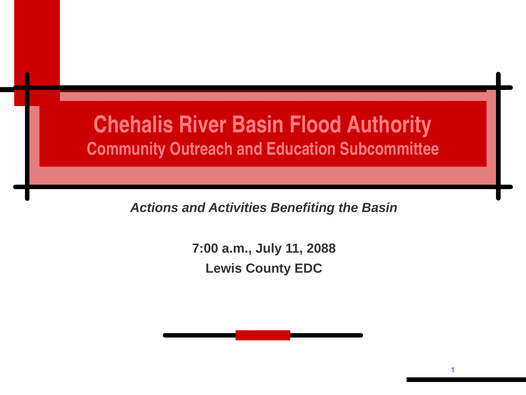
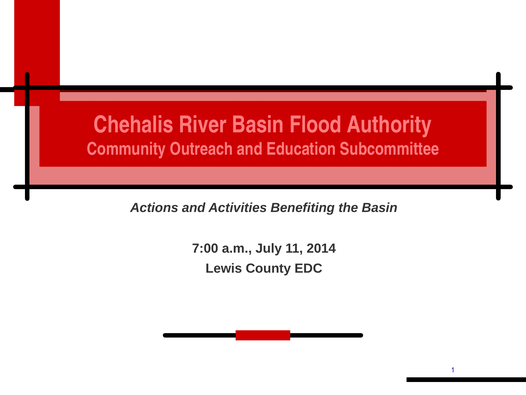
2088: 2088 -> 2014 (321, 248)
